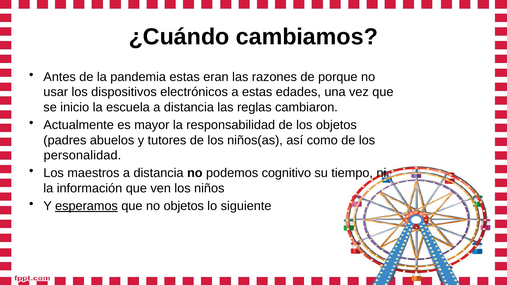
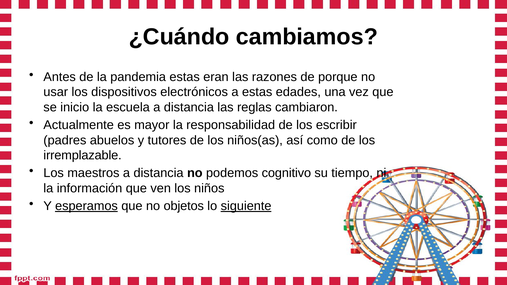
los objetos: objetos -> escribir (336, 125)
personalidad: personalidad -> irremplazable (83, 156)
siguiente underline: none -> present (246, 206)
